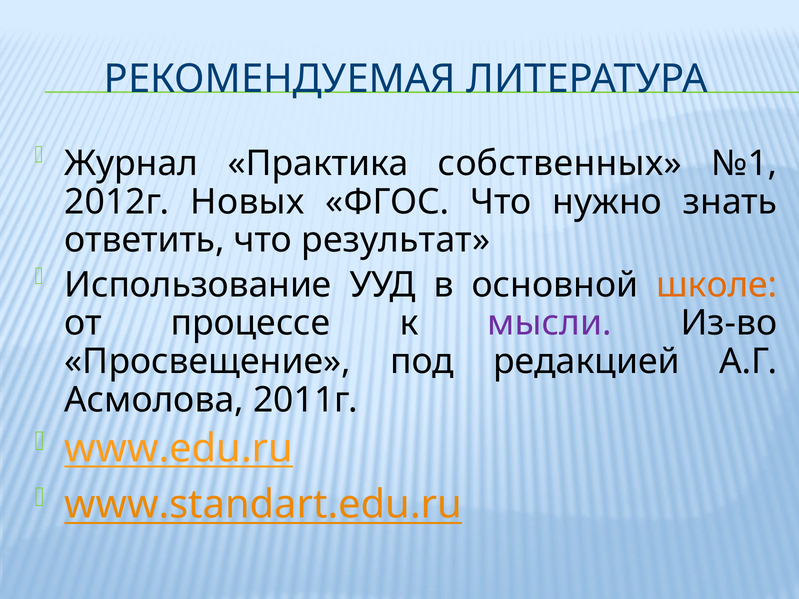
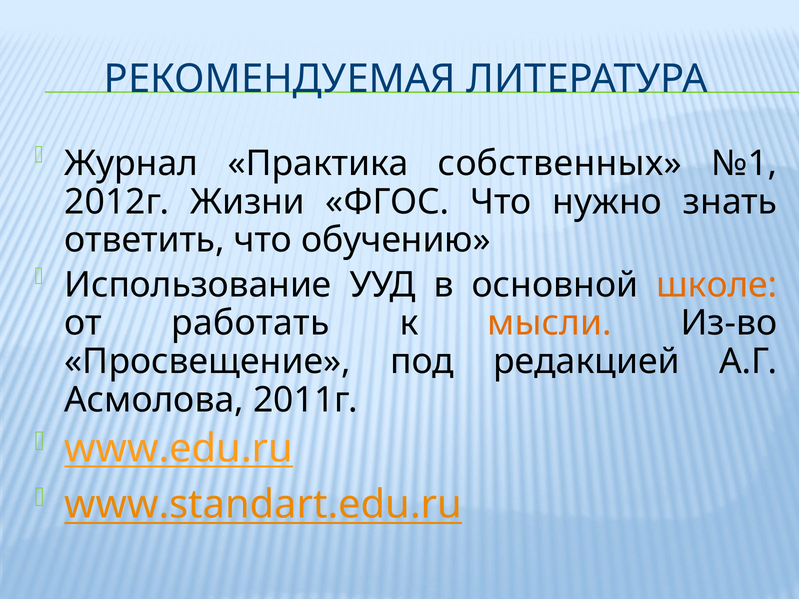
Новых: Новых -> Жизни (248, 202)
результат: результат -> обучению (396, 240)
процессе: процессе -> работать (250, 323)
мысли colour: purple -> orange (549, 323)
